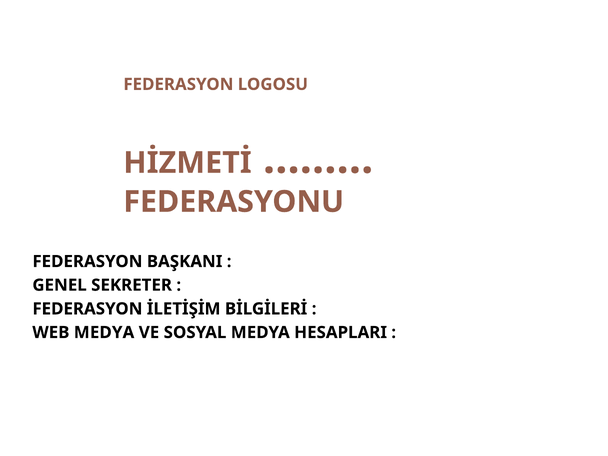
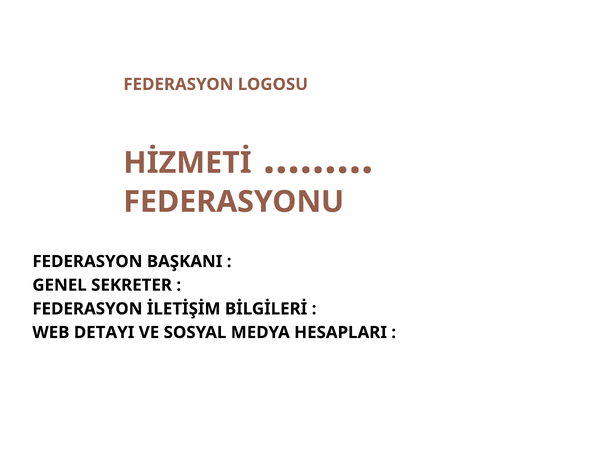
WEB MEDYA: MEDYA -> DETAYI (104, 332)
